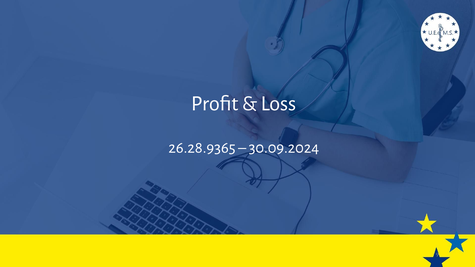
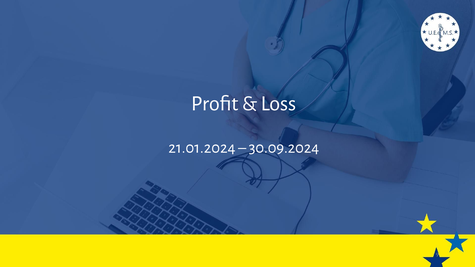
26.28.9365: 26.28.9365 -> 21.01.2024 (202, 148)
